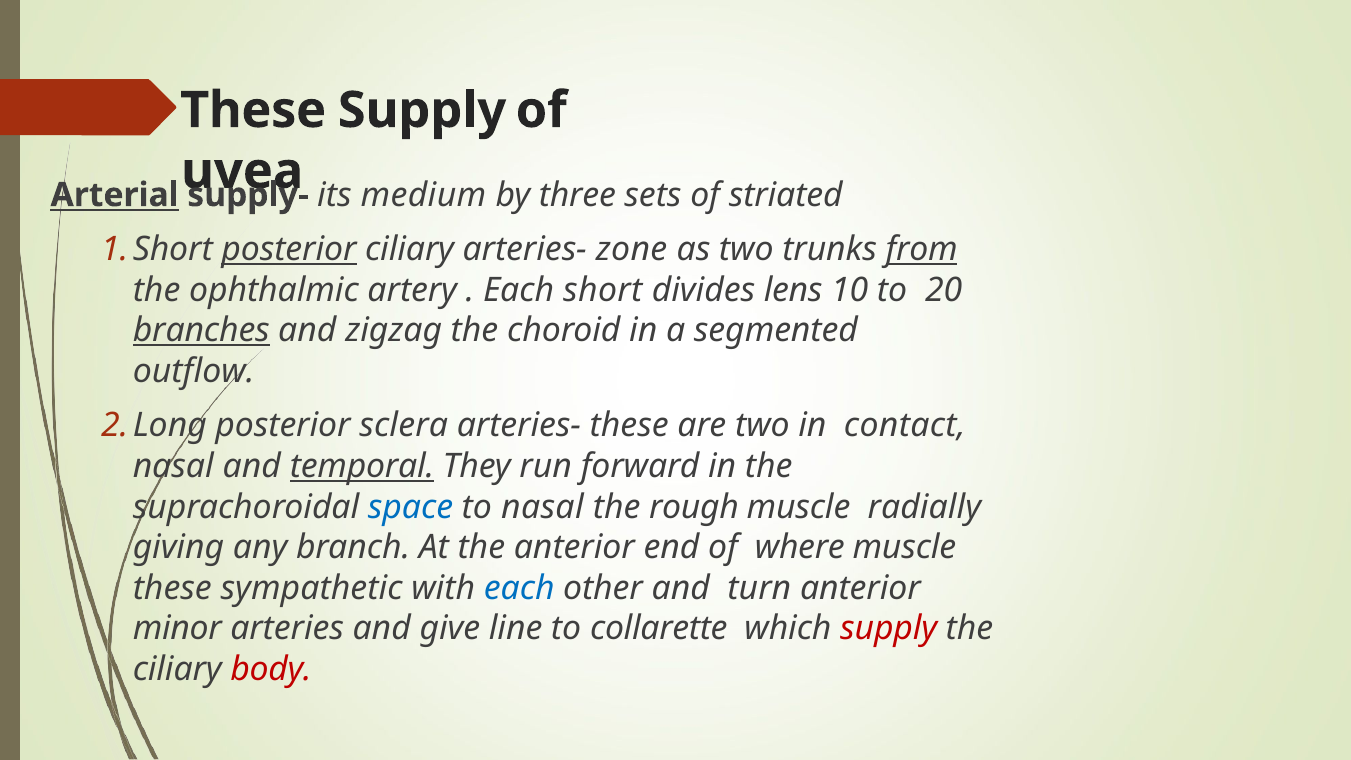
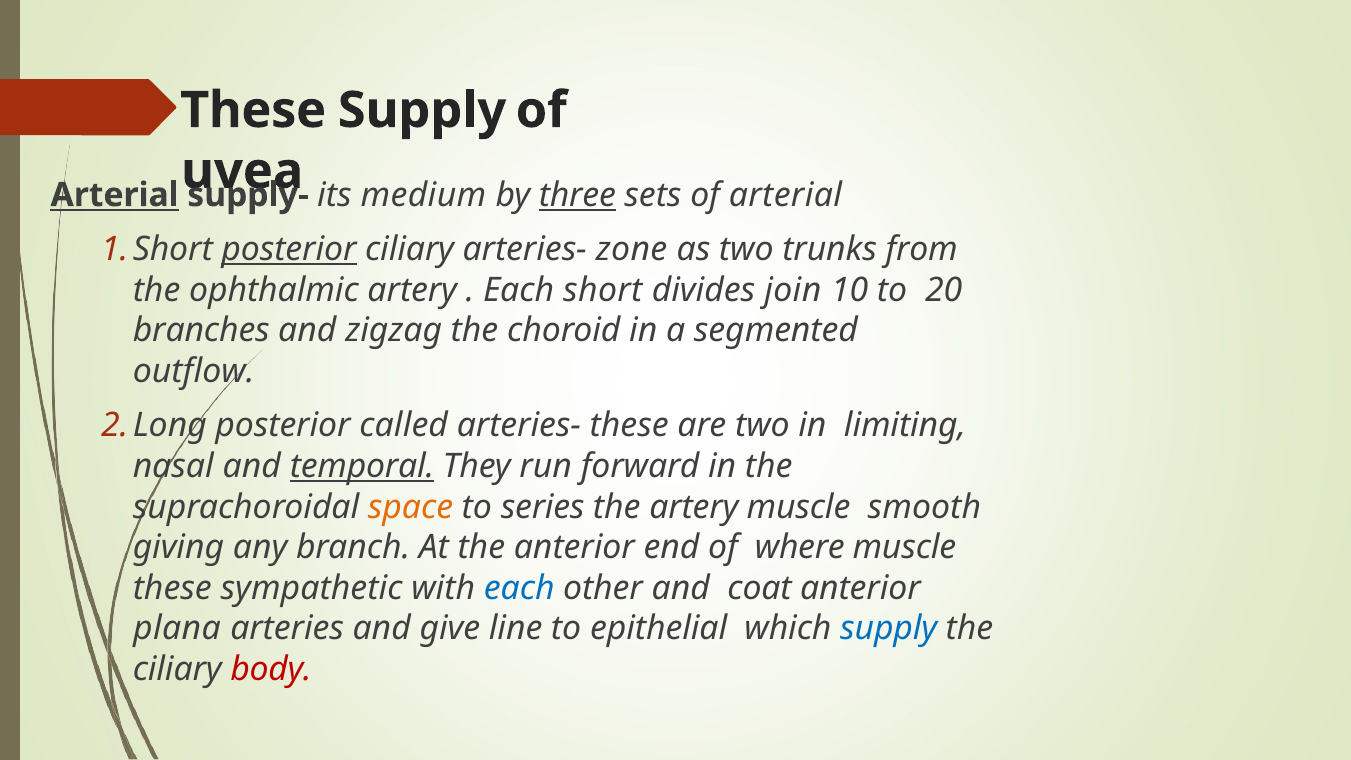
three underline: none -> present (577, 195)
of striated: striated -> arterial (785, 195)
from underline: present -> none (922, 250)
lens: lens -> join (793, 290)
branches underline: present -> none (201, 331)
sclera: sclera -> called (404, 426)
contact: contact -> limiting (905, 426)
space colour: blue -> orange (411, 507)
to nasal: nasal -> series (543, 507)
the rough: rough -> artery (694, 507)
radially: radially -> smooth (924, 507)
turn: turn -> coat (759, 588)
minor: minor -> plana (177, 628)
collarette: collarette -> epithelial (659, 628)
supply colour: red -> blue (889, 628)
